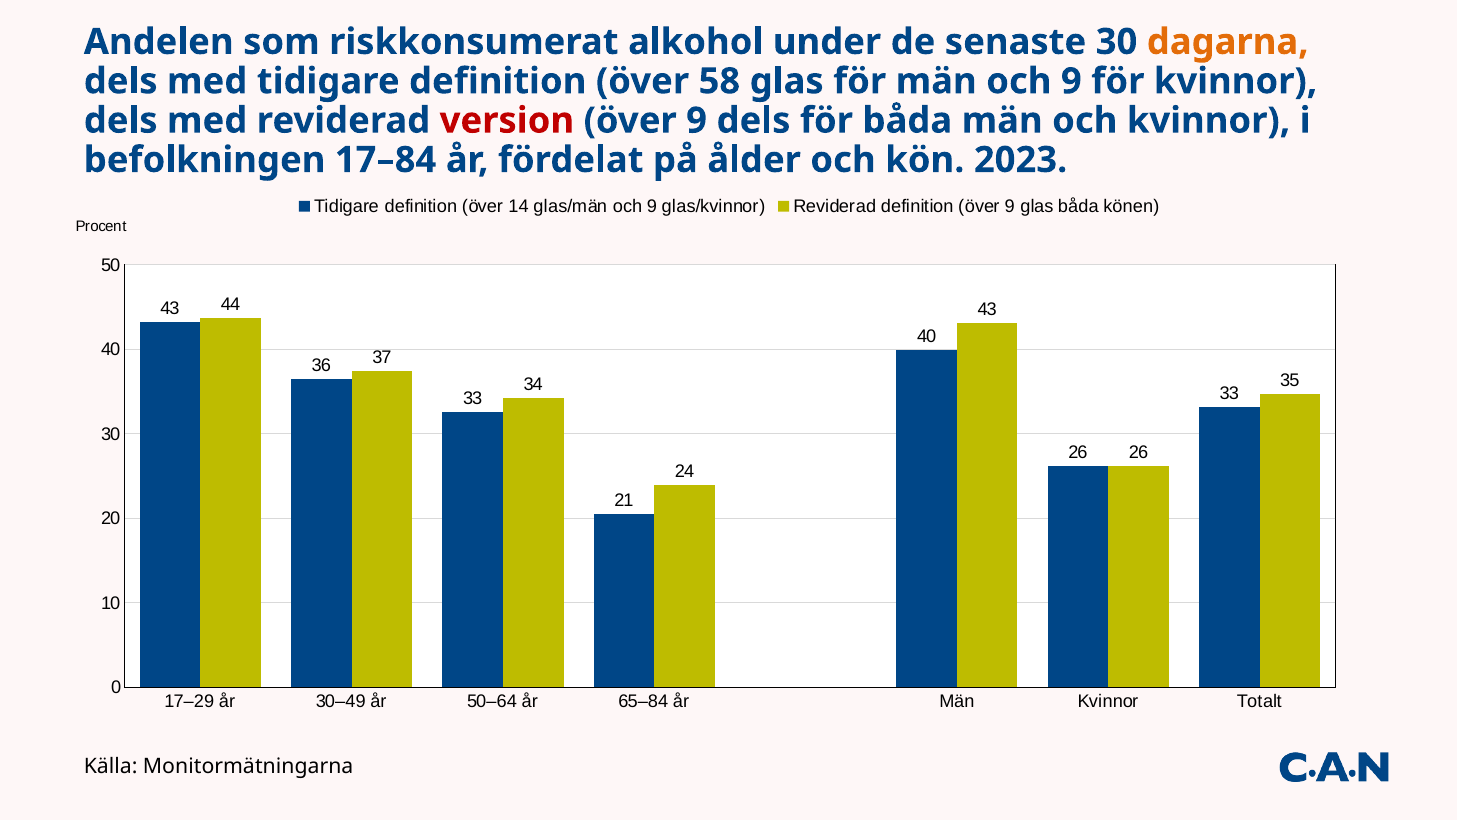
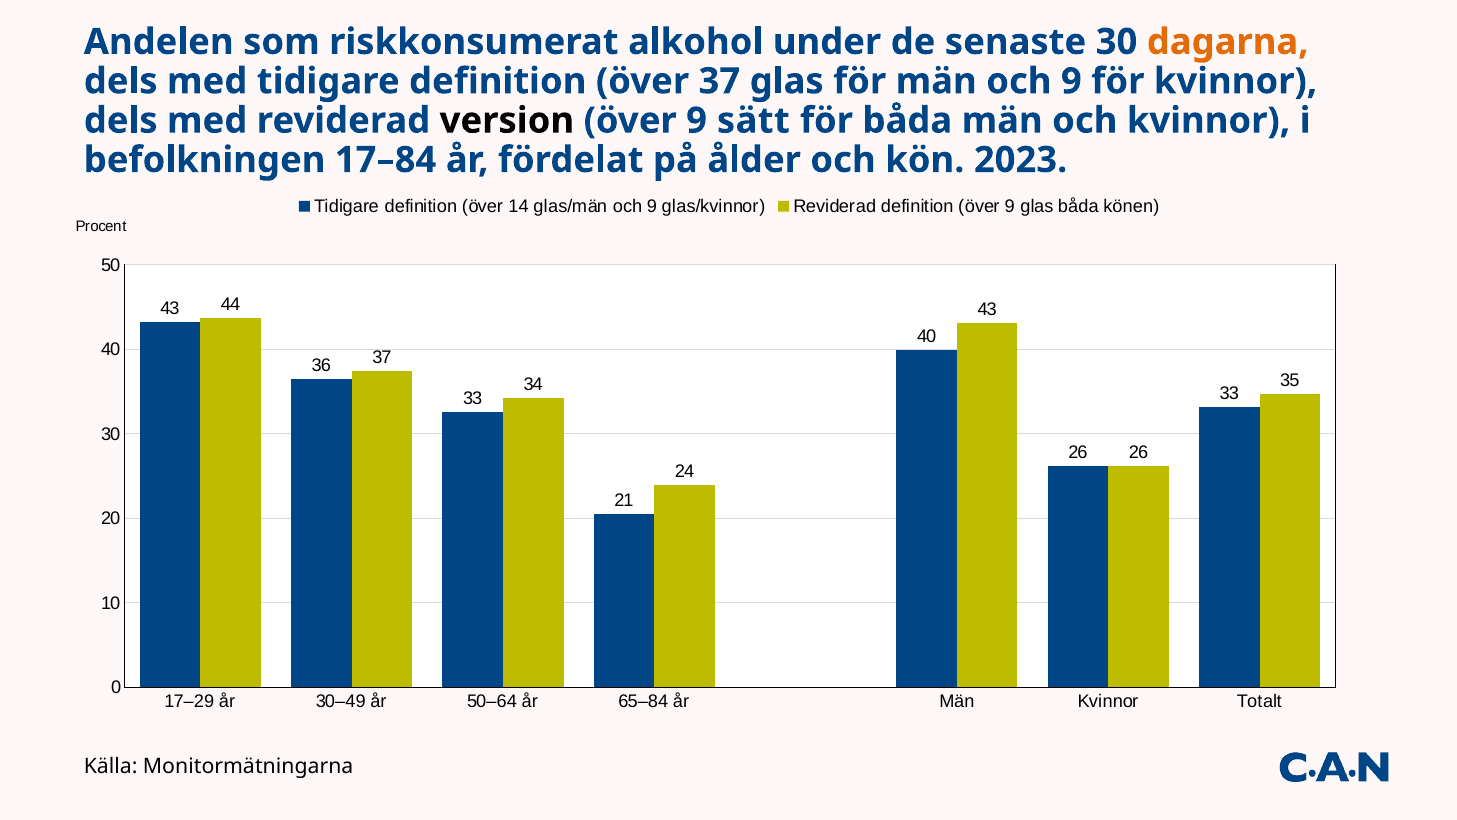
över 58: 58 -> 37 (719, 81)
version colour: red -> black (507, 121)
9 dels: dels -> sätt (753, 121)
